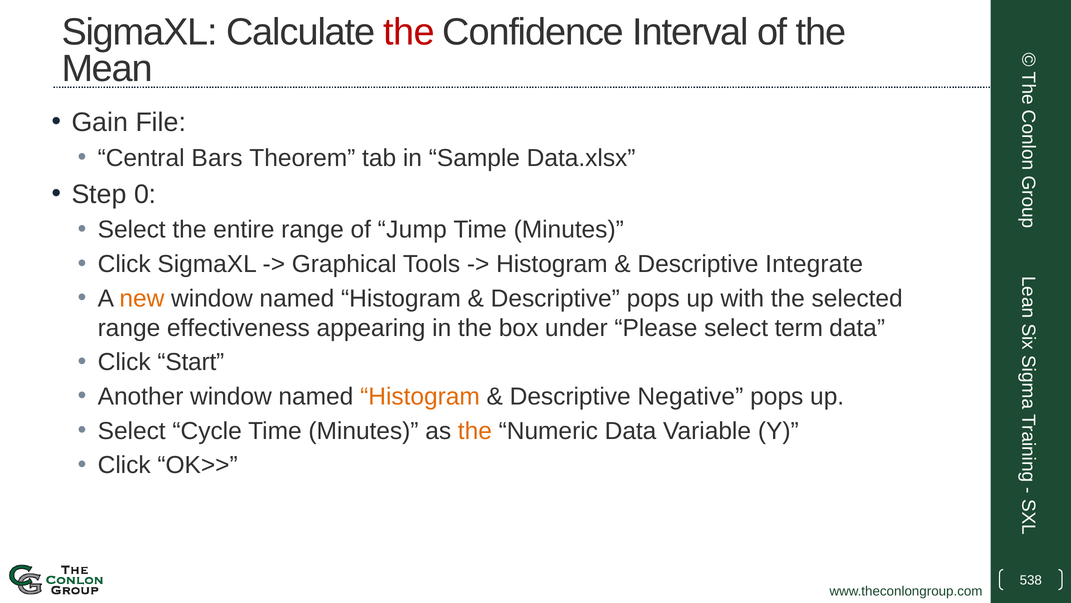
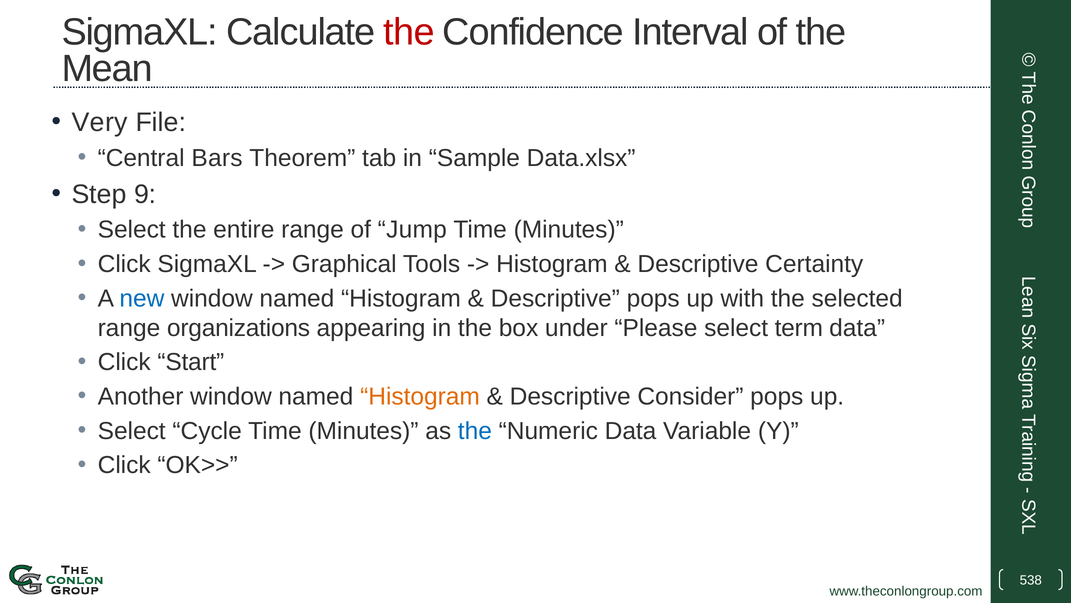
Gain: Gain -> Very (100, 122)
0: 0 -> 9 (145, 194)
Integrate: Integrate -> Certainty (814, 264)
new colour: orange -> blue (142, 298)
effectiveness: effectiveness -> organizations (239, 328)
Negative: Negative -> Consider (690, 396)
the colour: orange -> blue (475, 431)
